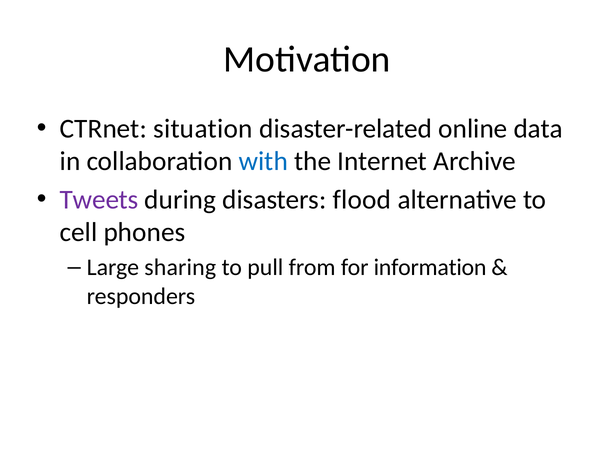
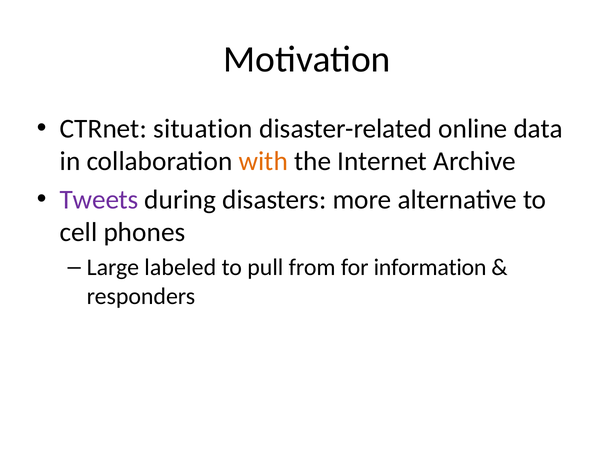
with colour: blue -> orange (263, 162)
flood: flood -> more (362, 200)
sharing: sharing -> labeled (180, 268)
